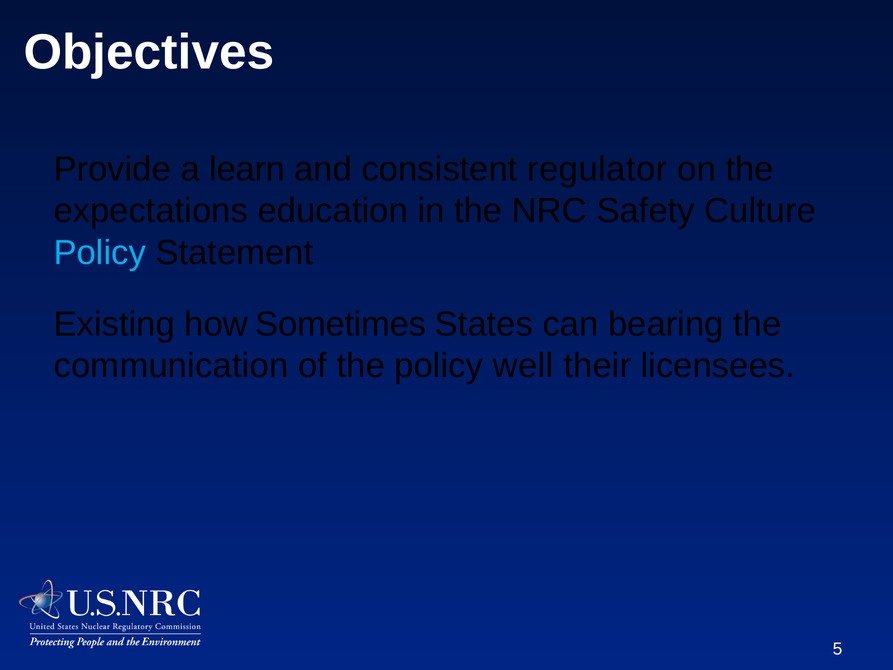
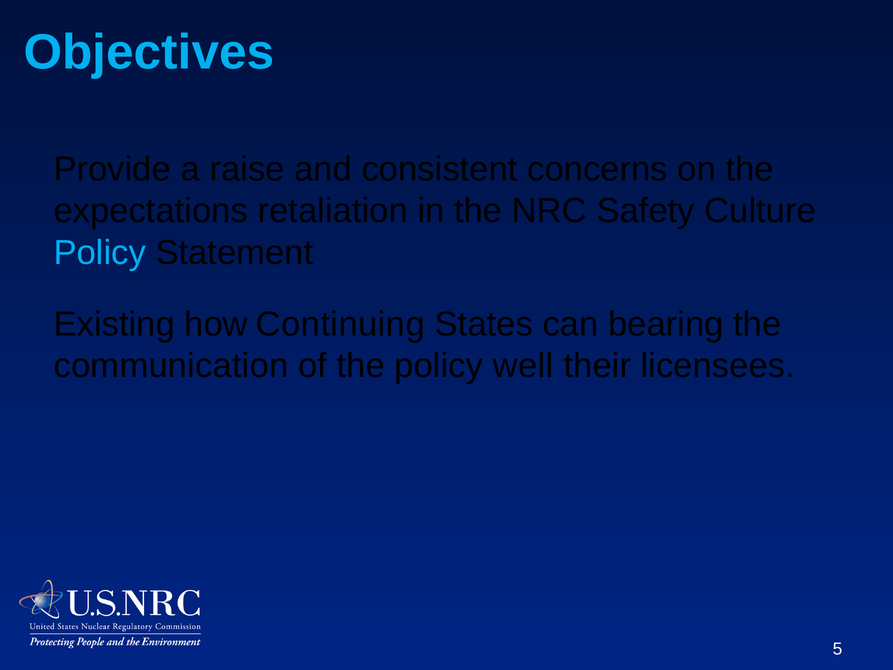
Objectives colour: white -> light blue (149, 53)
learn: learn -> raise (247, 169)
regulator: regulator -> concerns (598, 169)
education: education -> retaliation (333, 211)
Sometimes: Sometimes -> Continuing (340, 324)
